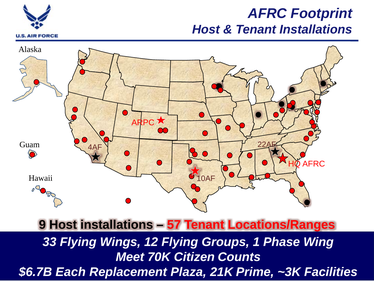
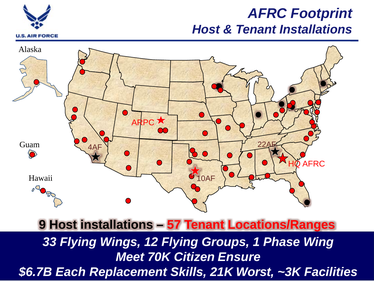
Counts: Counts -> Ensure (239, 256)
Plaza: Plaza -> Skills (189, 271)
Prime: Prime -> Worst (255, 271)
